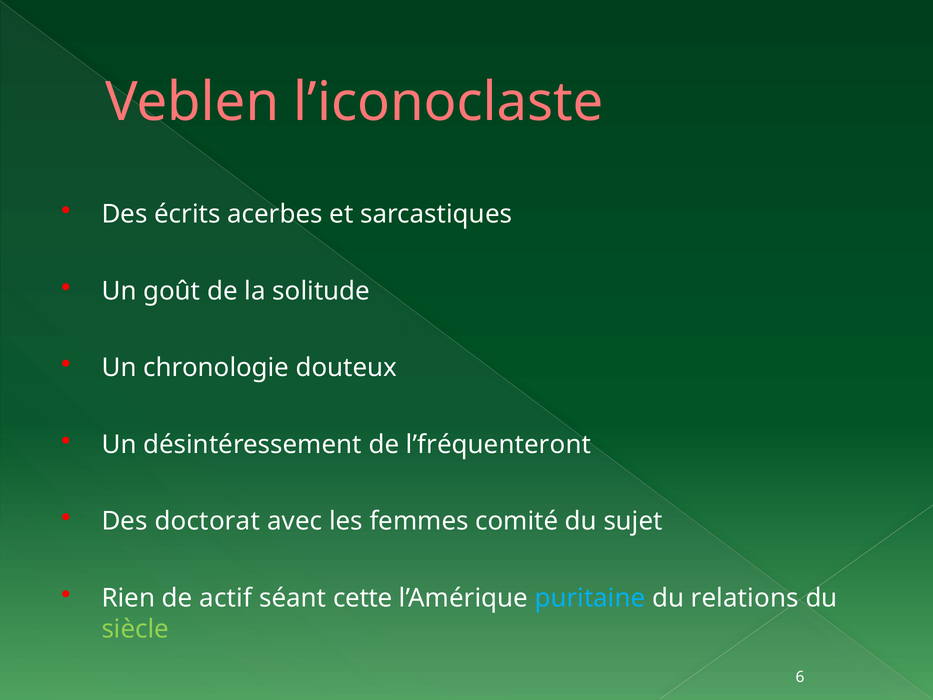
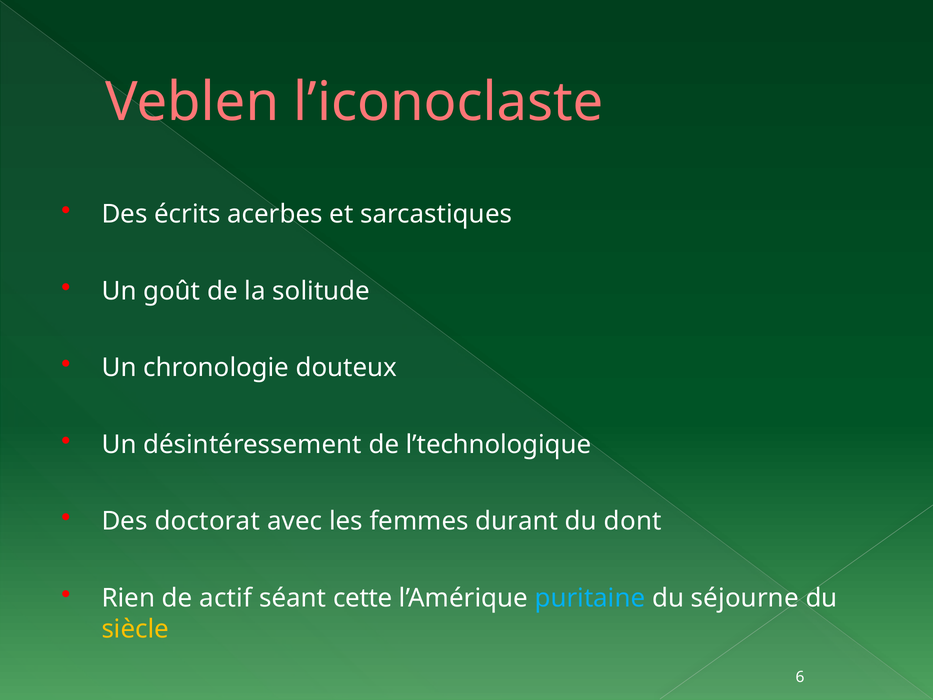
l’fréquenteront: l’fréquenteront -> l’technologique (499, 444)
comité: comité -> durant (517, 521)
sujet: sujet -> dont (633, 521)
relations: relations -> séjourne (745, 598)
siècle colour: light green -> yellow (135, 629)
